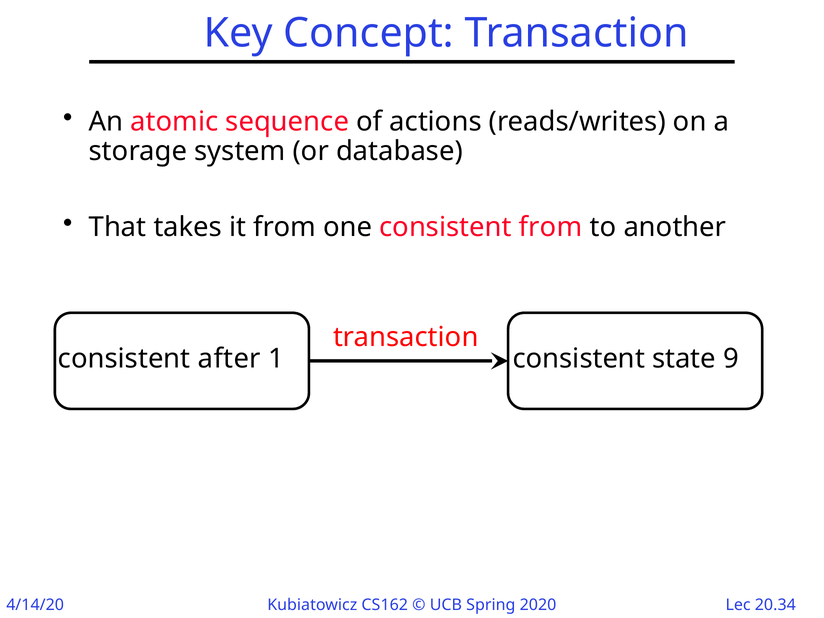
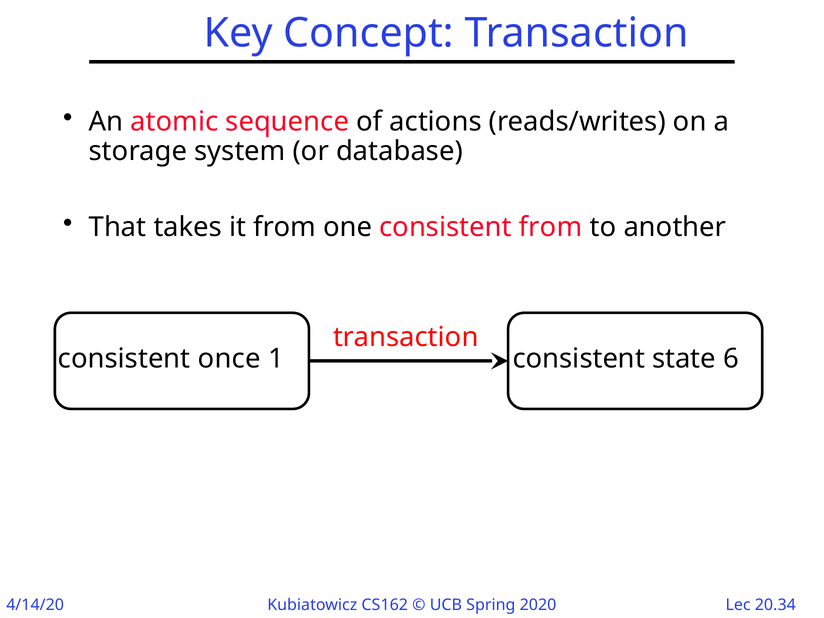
after: after -> once (229, 359)
9: 9 -> 6 (731, 359)
